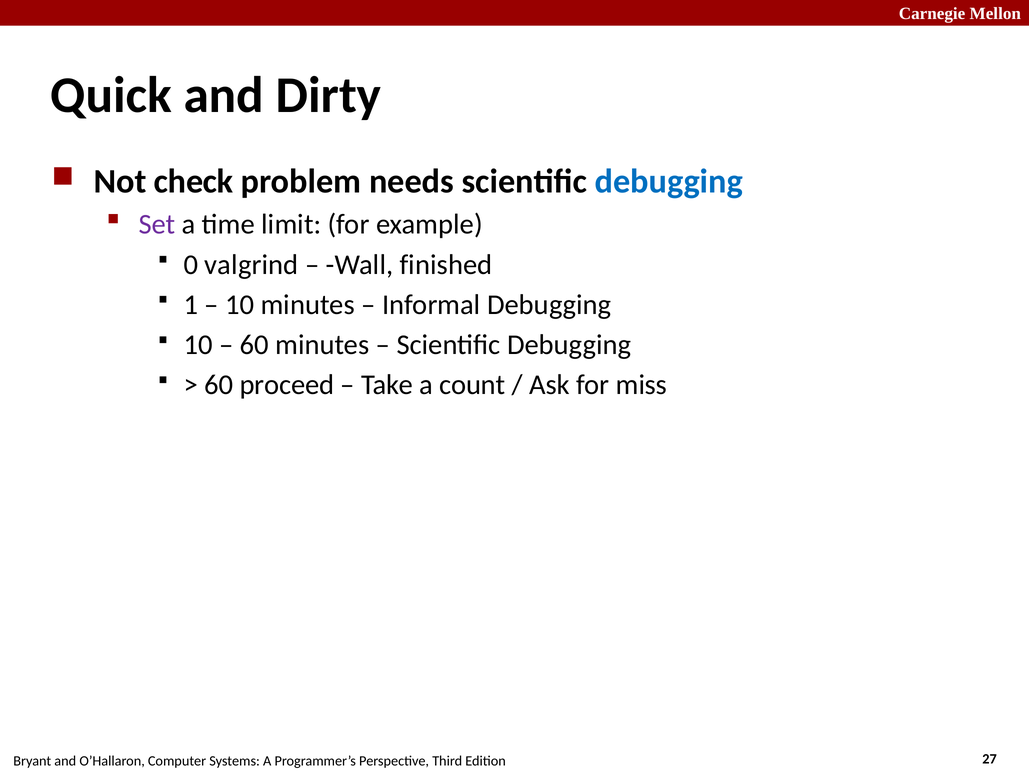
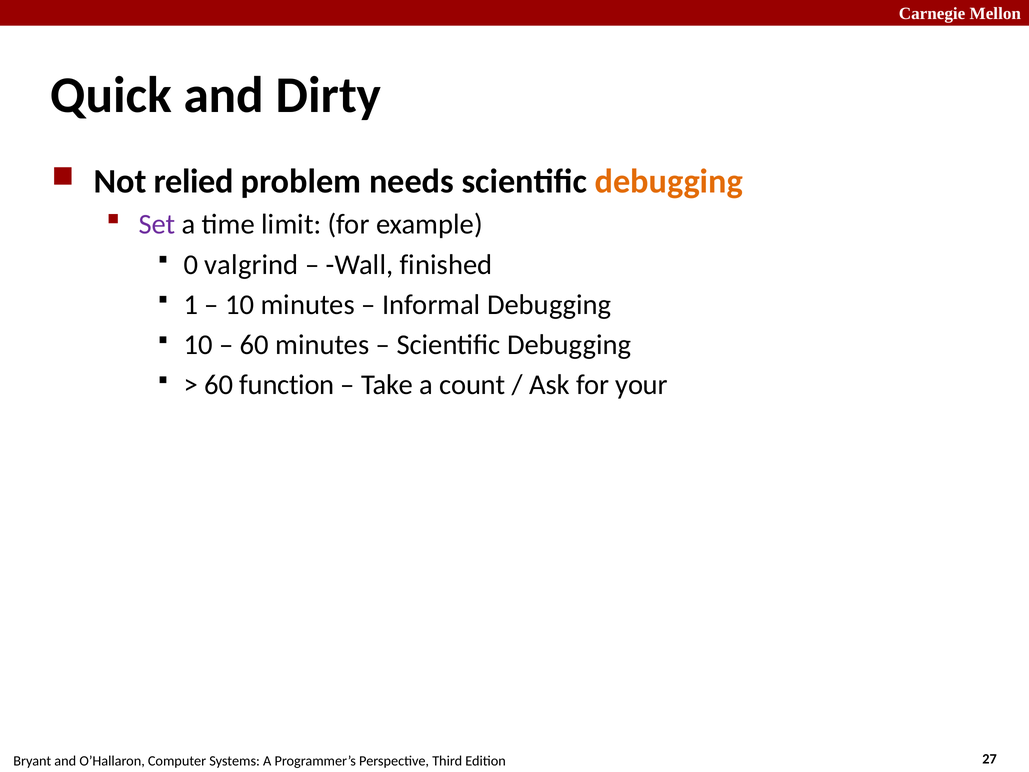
check: check -> relied (194, 181)
debugging colour: blue -> orange (669, 181)
proceed: proceed -> function (287, 385)
miss: miss -> your (641, 385)
